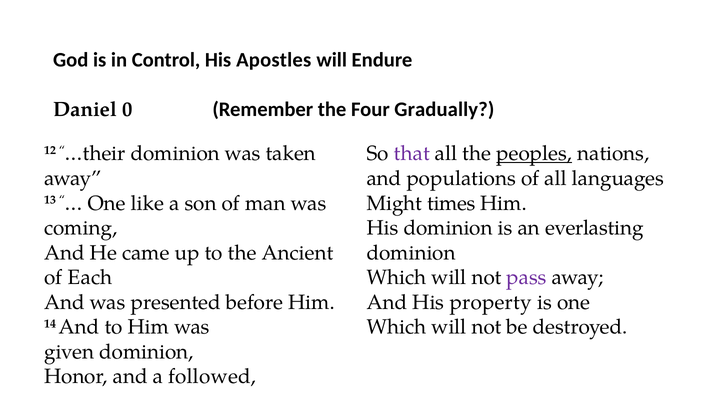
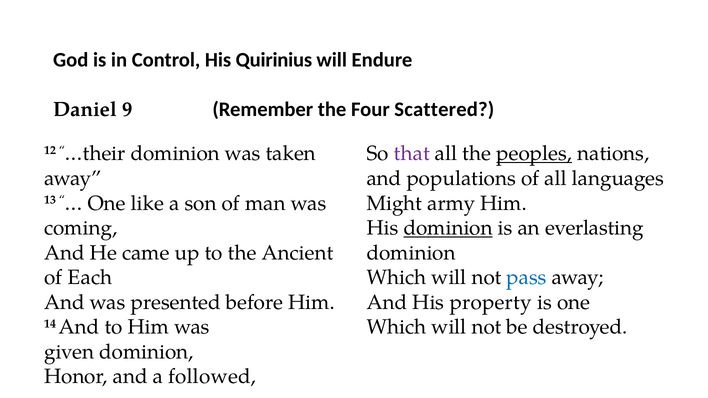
Apostles: Apostles -> Quirinius (274, 60)
0: 0 -> 9 (127, 109)
Gradually: Gradually -> Scattered (444, 109)
times: times -> army (451, 203)
dominion underline: none -> present (448, 228)
pass colour: purple -> blue (527, 278)
